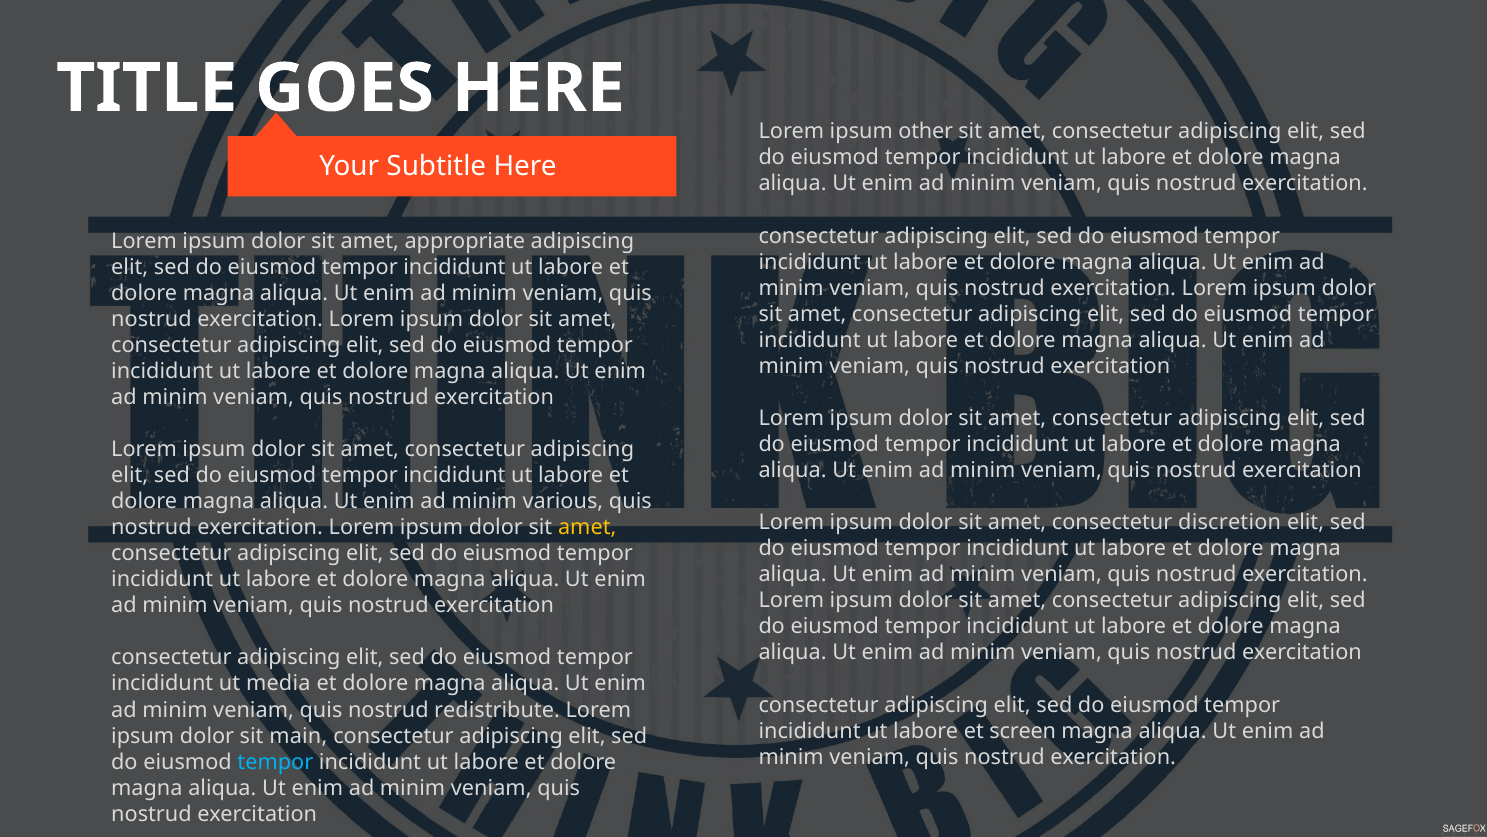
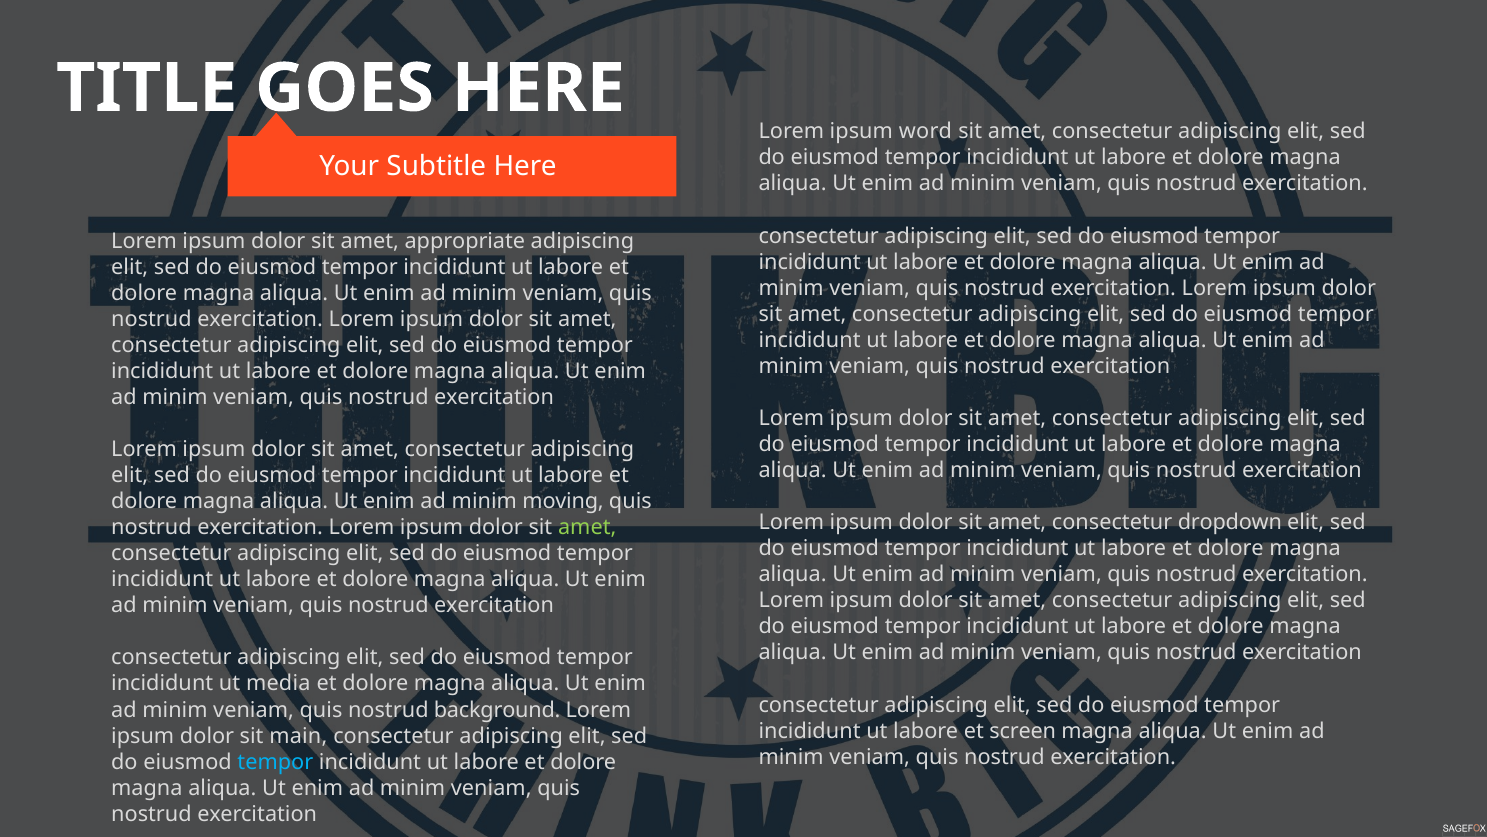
other: other -> word (926, 132)
various: various -> moving (563, 501)
discretion: discretion -> dropdown (1230, 522)
amet colour: yellow -> light green (587, 527)
redistribute: redistribute -> background (497, 709)
